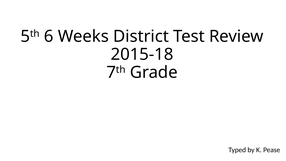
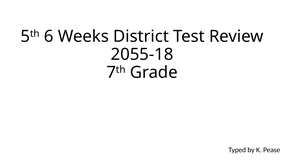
2015-18: 2015-18 -> 2055-18 (142, 54)
